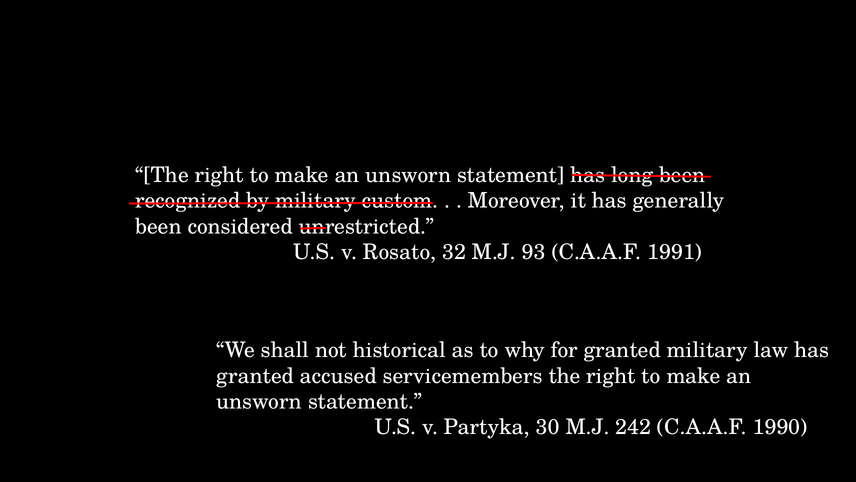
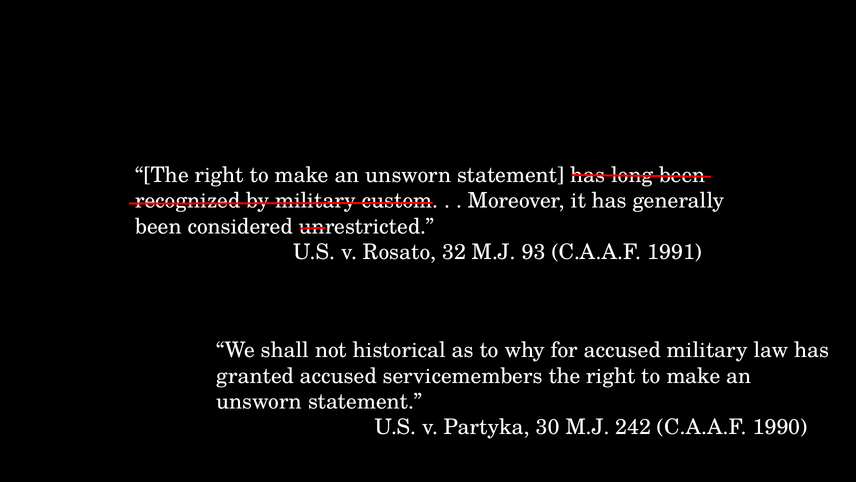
for granted: granted -> accused (622, 350)
